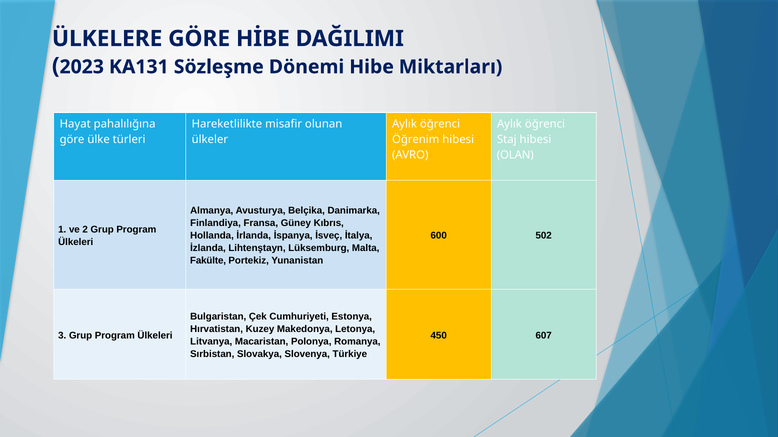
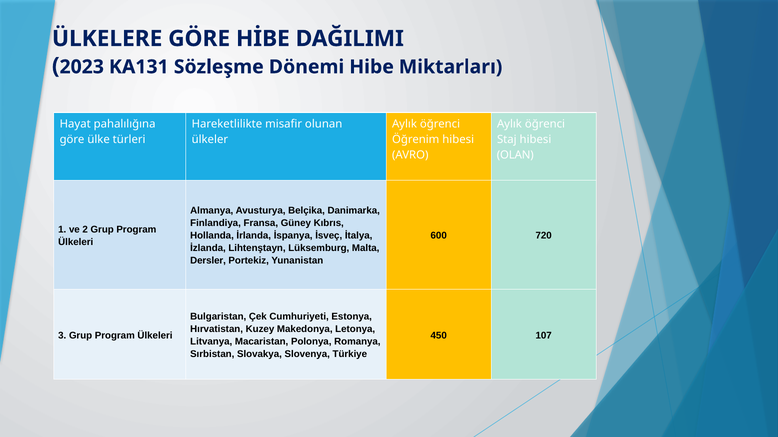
502: 502 -> 720 (544, 236)
Fakülte: Fakülte -> Dersler (208, 261)
607: 607 -> 107 (544, 336)
